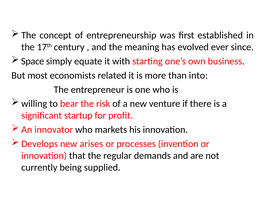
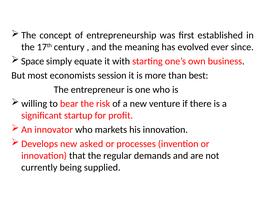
related: related -> session (112, 75)
into: into -> best (198, 75)
arises: arises -> asked (91, 144)
